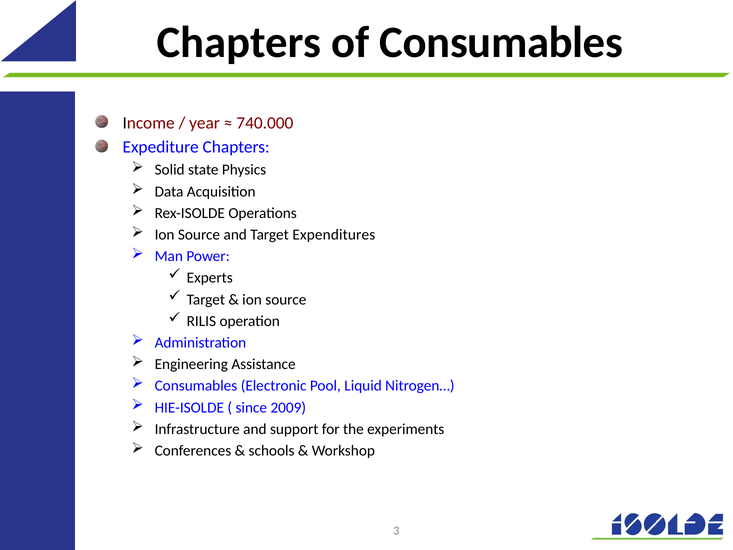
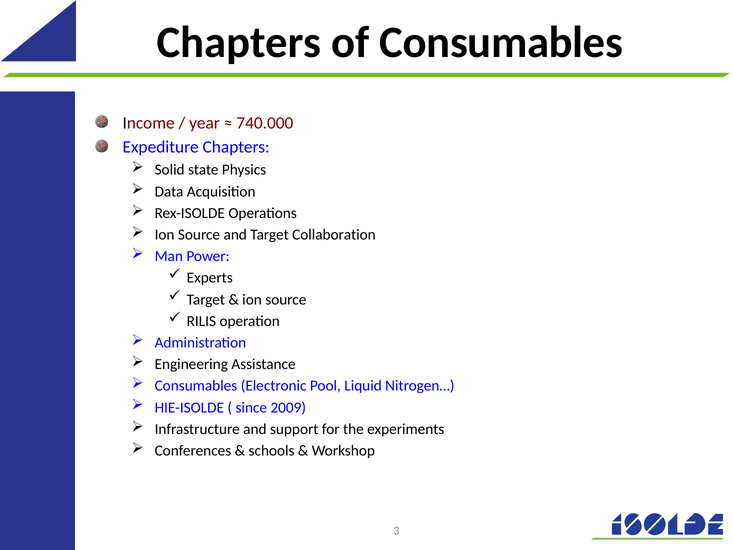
Expenditures: Expenditures -> Collaboration (334, 235)
